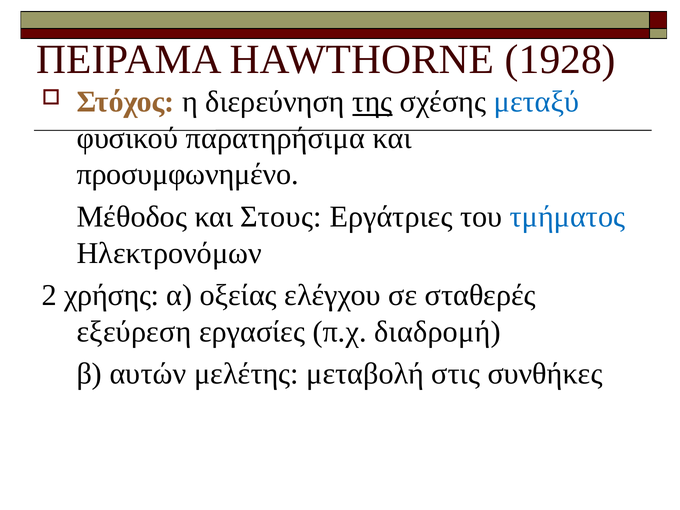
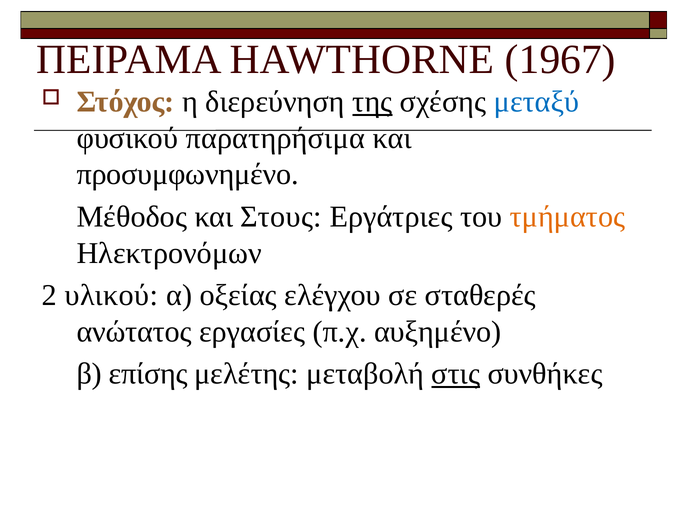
1928: 1928 -> 1967 (560, 60)
τμήματος colour: blue -> orange (567, 217)
χρήσης: χρήσης -> υλικού (111, 295)
εξεύρεση: εξεύρεση -> ανώτατος (134, 332)
διαδρομή: διαδρομή -> αυξημένο (438, 332)
αυτών: αυτών -> επίσης (148, 374)
στις underline: none -> present (456, 374)
